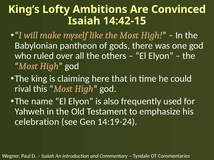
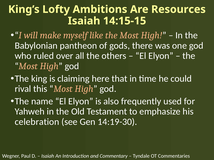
Convinced: Convinced -> Resources (178, 9)
14:42-15: 14:42-15 -> 14:15-15 (125, 21)
14:19-24: 14:19-24 -> 14:19-30 (117, 122)
